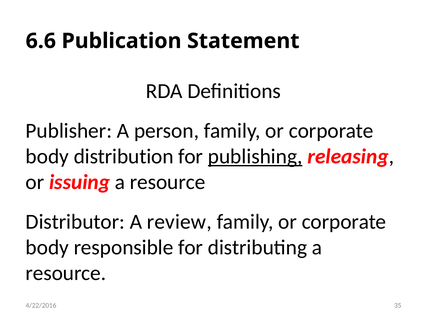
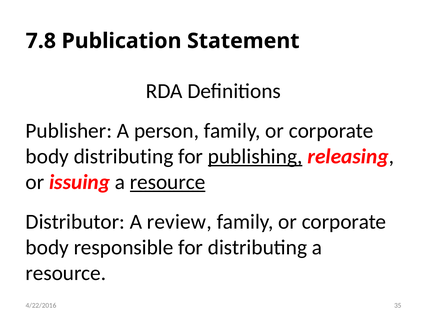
6.6: 6.6 -> 7.8 (41, 41)
body distribution: distribution -> distributing (124, 157)
resource underline: none -> present (168, 182)
